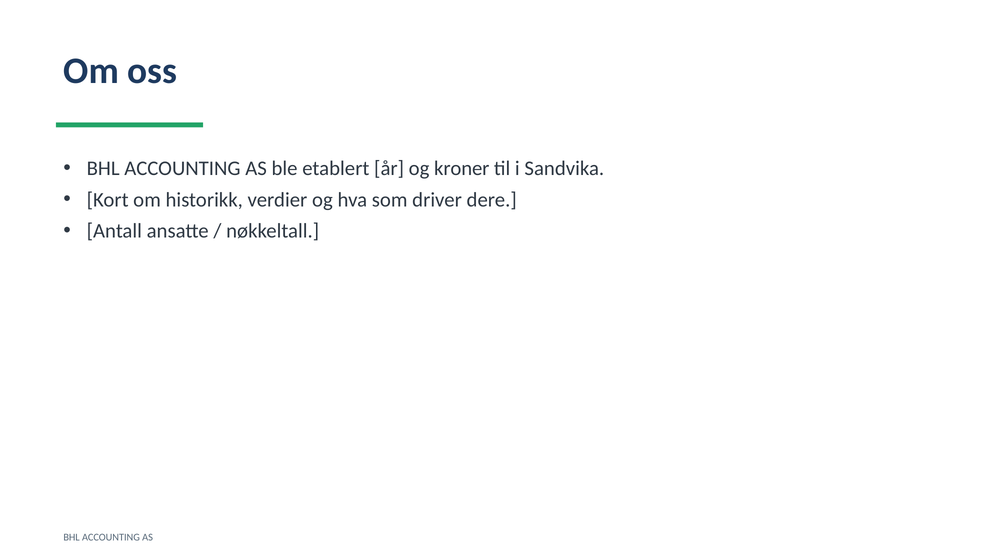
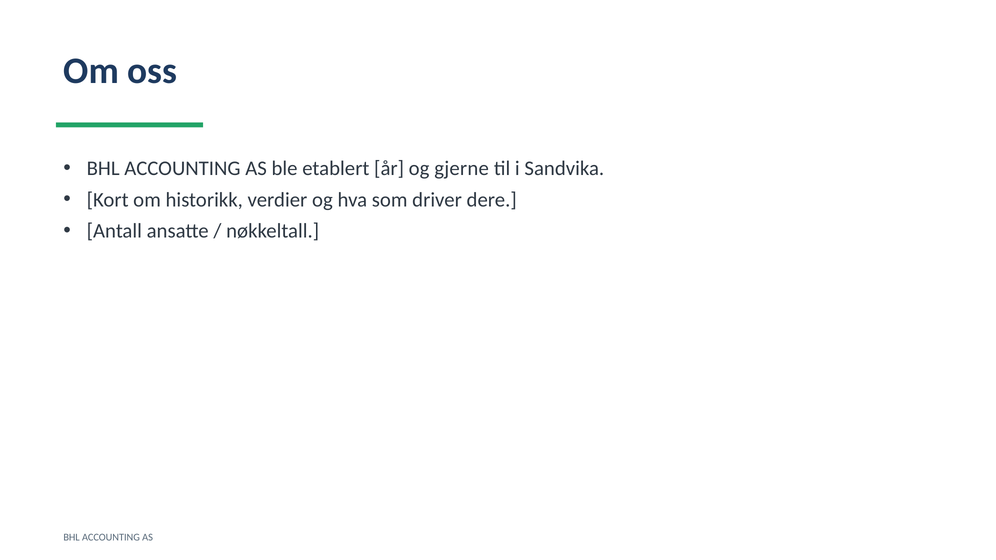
kroner: kroner -> gjerne (462, 169)
